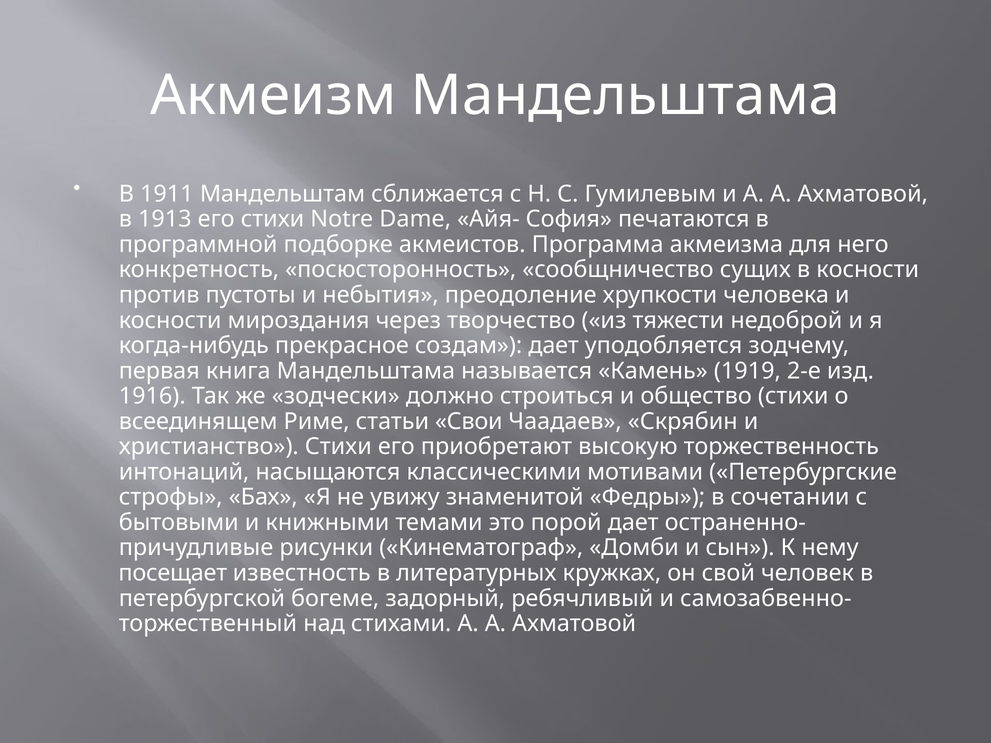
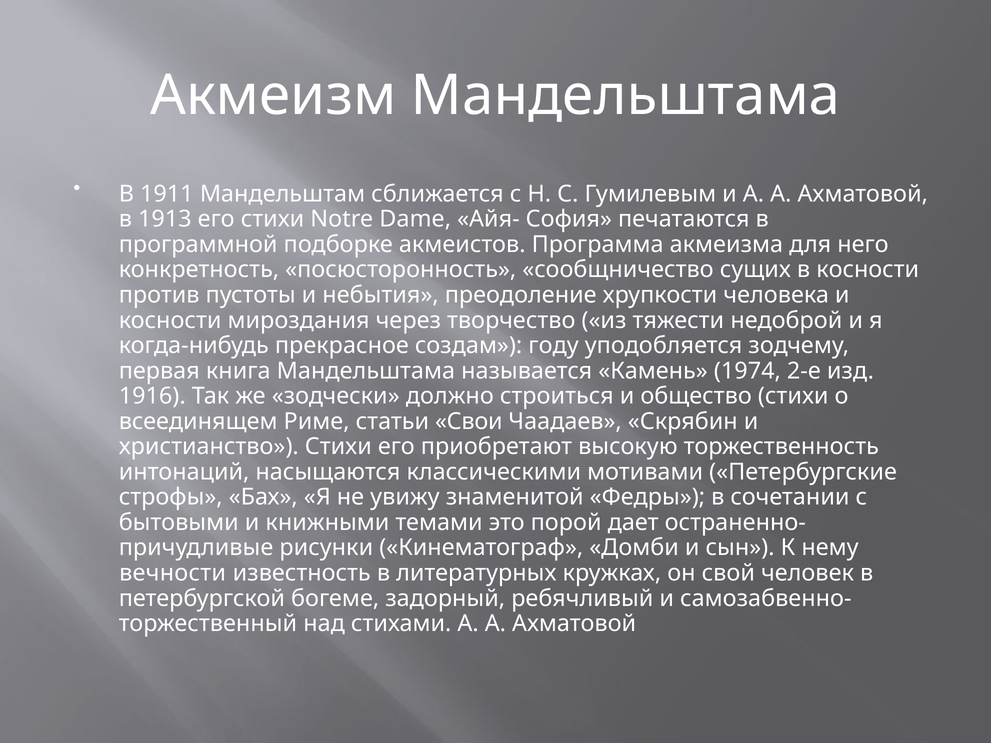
создам дает: дает -> году (554, 346)
1919: 1919 -> 1974 (747, 371)
посещает: посещает -> вечности (173, 573)
